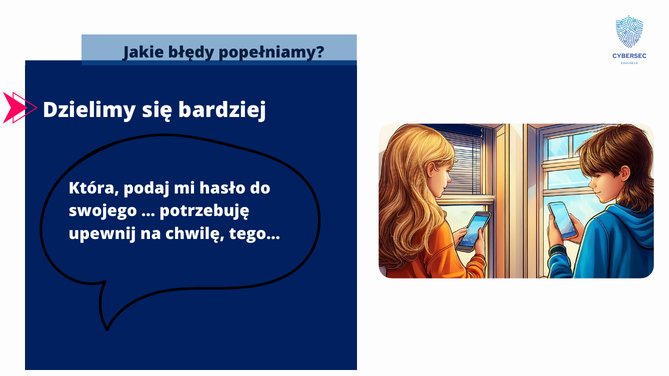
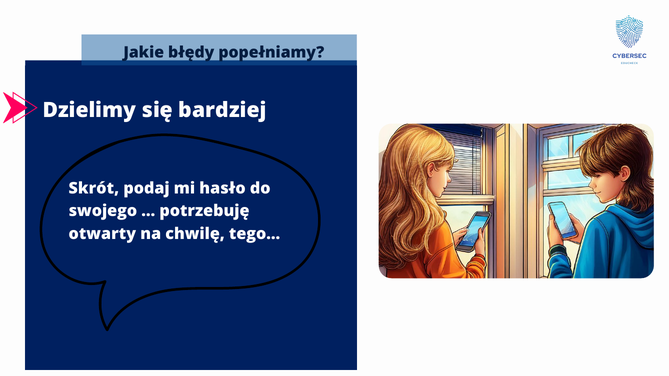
Która: Która -> Skrót (94, 189)
upewnij: upewnij -> otwarty (102, 234)
